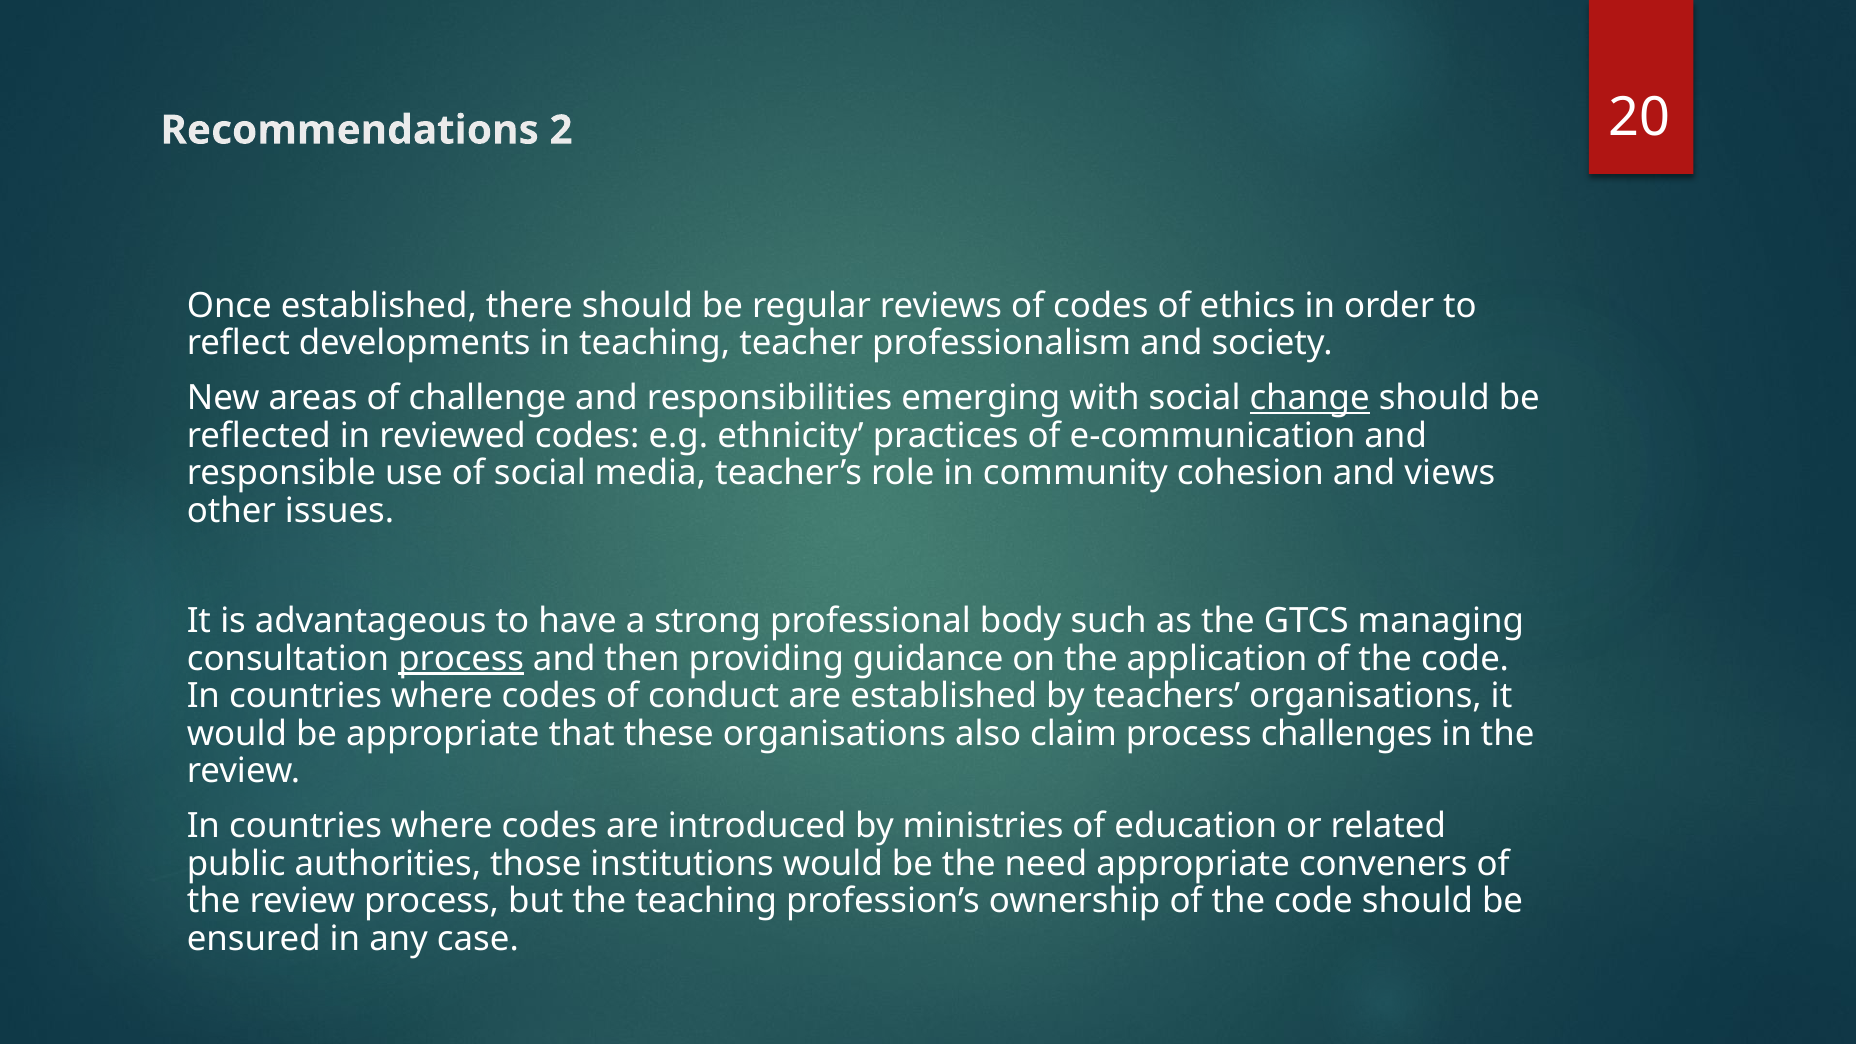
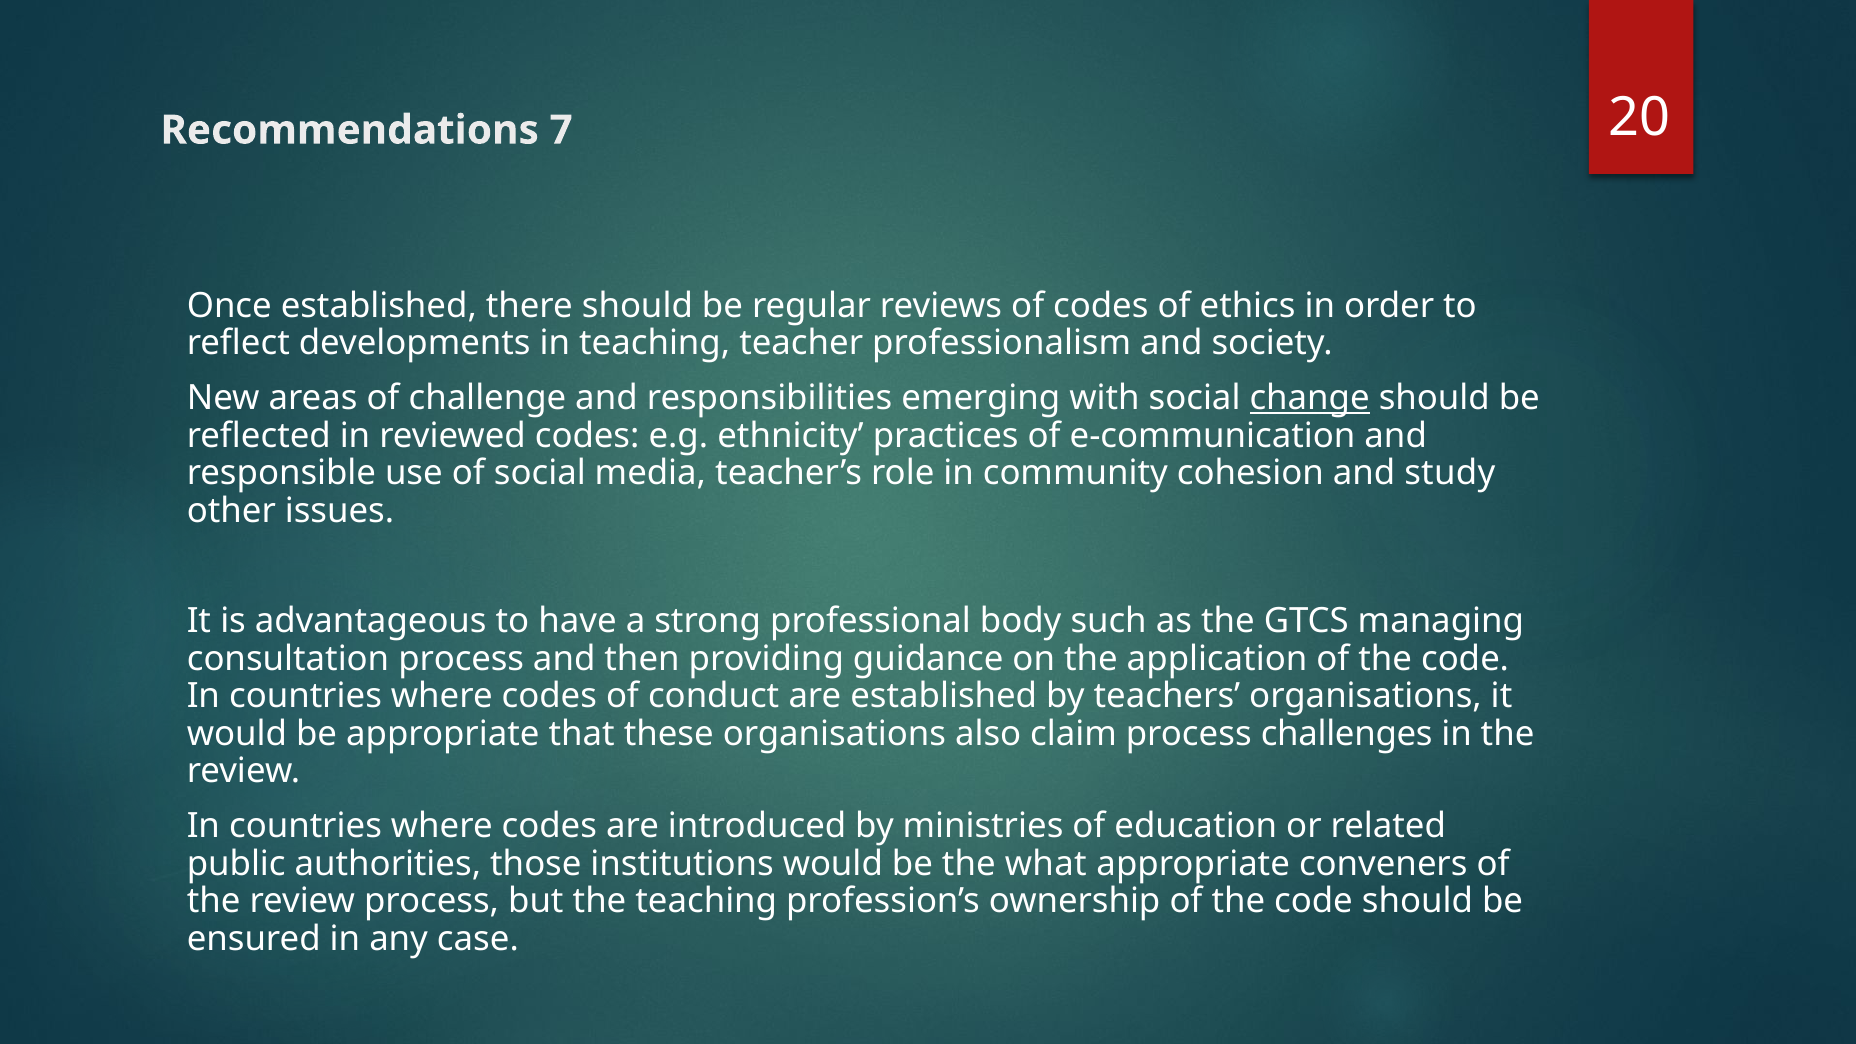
2: 2 -> 7 (561, 130)
views: views -> study (1450, 473)
process underline: present -> none (461, 659)
need: need -> what (1046, 864)
